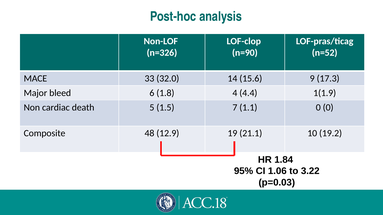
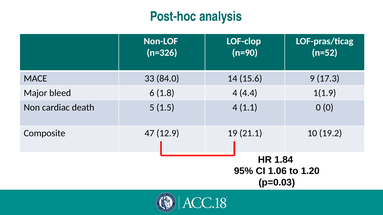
32.0: 32.0 -> 84.0 (168, 79)
1.5 7: 7 -> 4 (235, 108)
48: 48 -> 47 (149, 134)
3.22: 3.22 -> 1.20 (310, 171)
